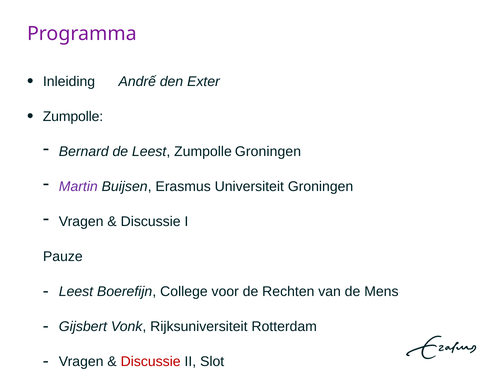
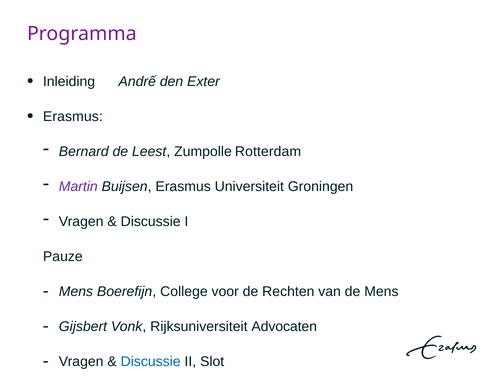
Zumpolle: Zumpolle -> Erasmus (73, 116)
Zumpolle Groningen: Groningen -> Rotterdam (268, 151)
Leest: Leest -> Mens (76, 291)
Rotterdam: Rotterdam -> Advocaten (284, 326)
Discussie colour: red -> blue (151, 361)
